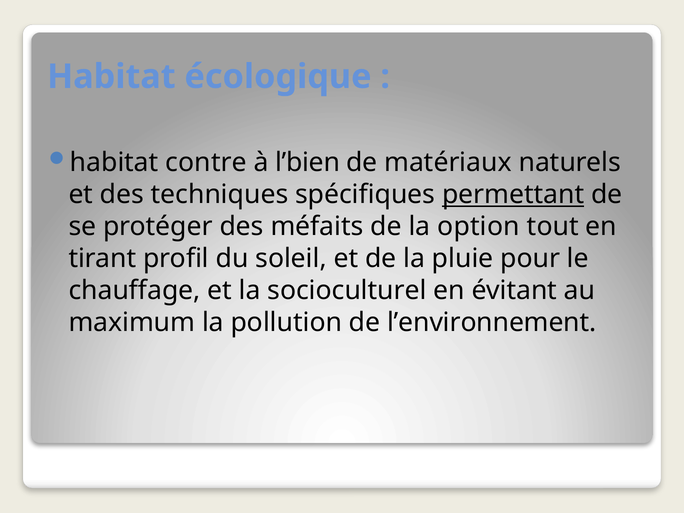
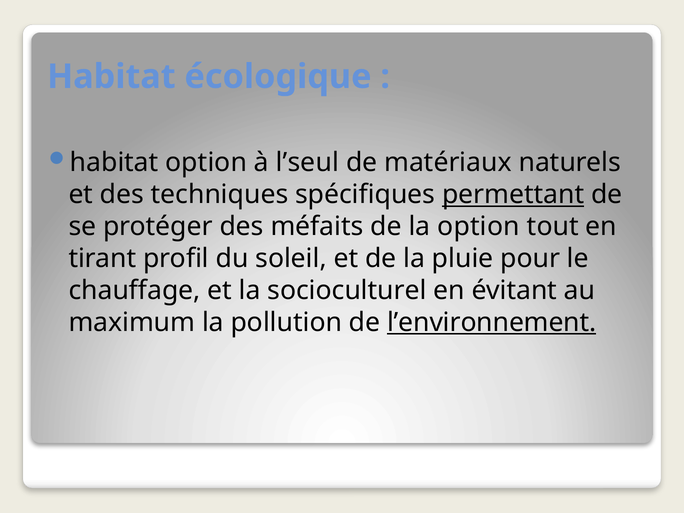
habitat contre: contre -> option (206, 163)
l’bien: l’bien -> l’seul (307, 163)
l’environnement underline: none -> present (492, 322)
